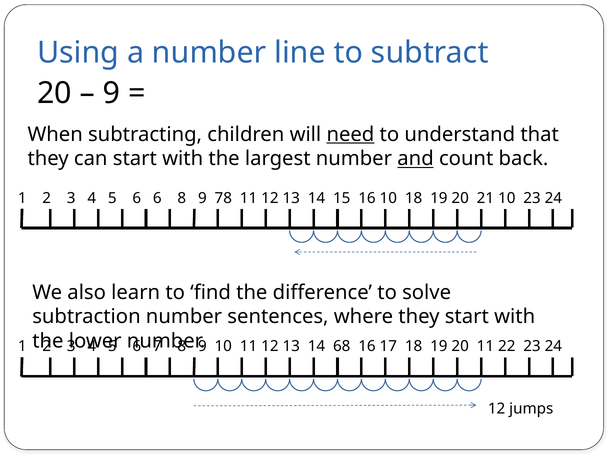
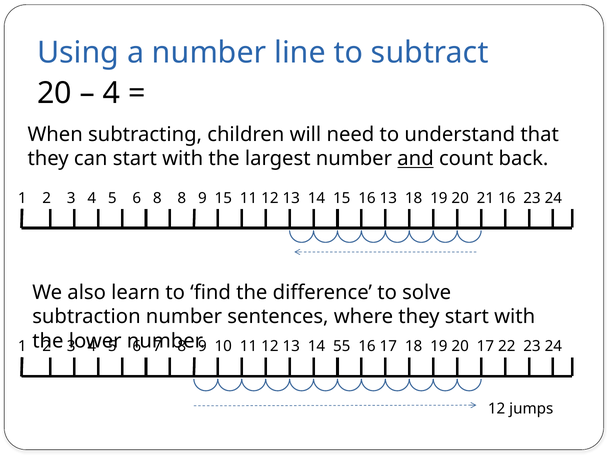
9: 9 -> 4 (111, 93)
need underline: present -> none (350, 134)
6 6: 6 -> 8 (157, 198)
9 78: 78 -> 15 (223, 198)
16 10: 10 -> 13 (388, 198)
21 10: 10 -> 16 (507, 198)
68: 68 -> 55 (342, 346)
20 11: 11 -> 17 (485, 346)
